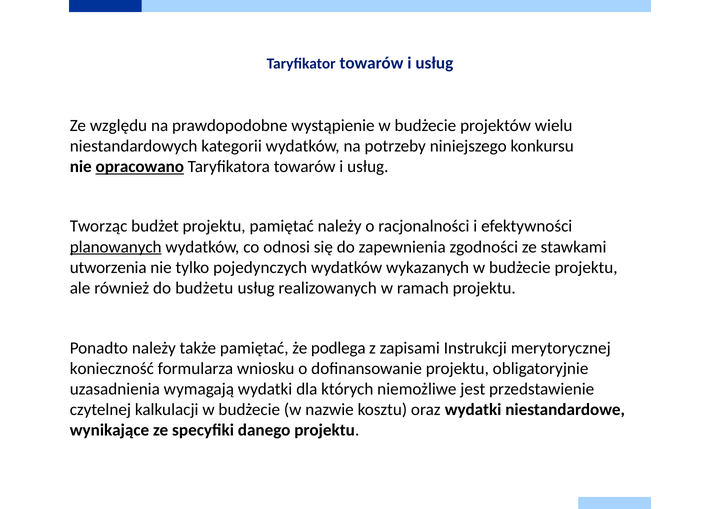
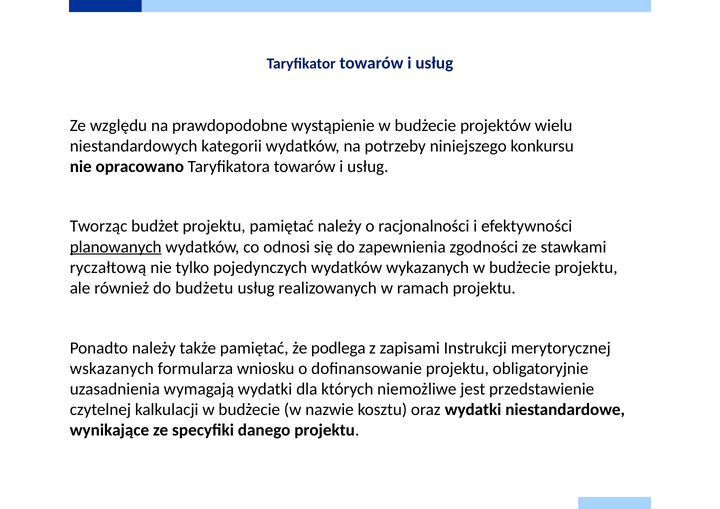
opracowano underline: present -> none (140, 166)
utworzenia: utworzenia -> ryczałtową (108, 267)
konieczność: konieczność -> wskazanych (112, 368)
